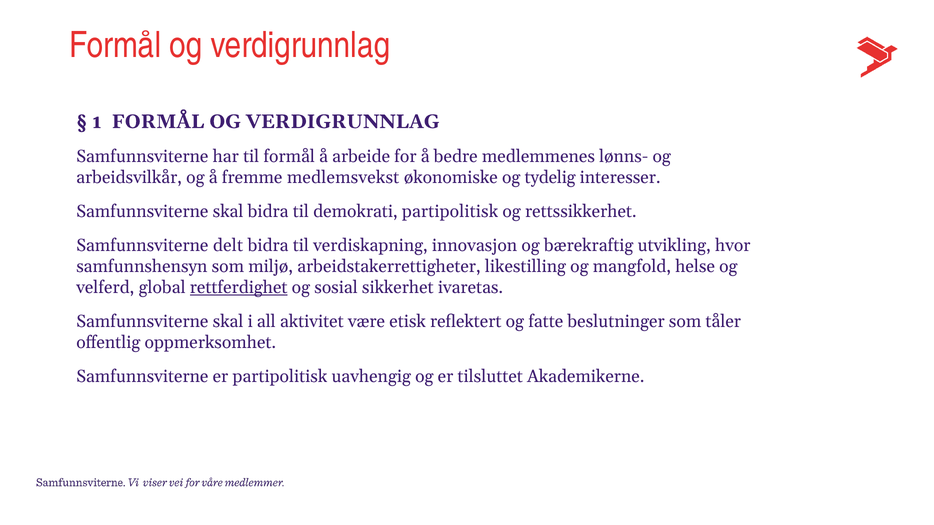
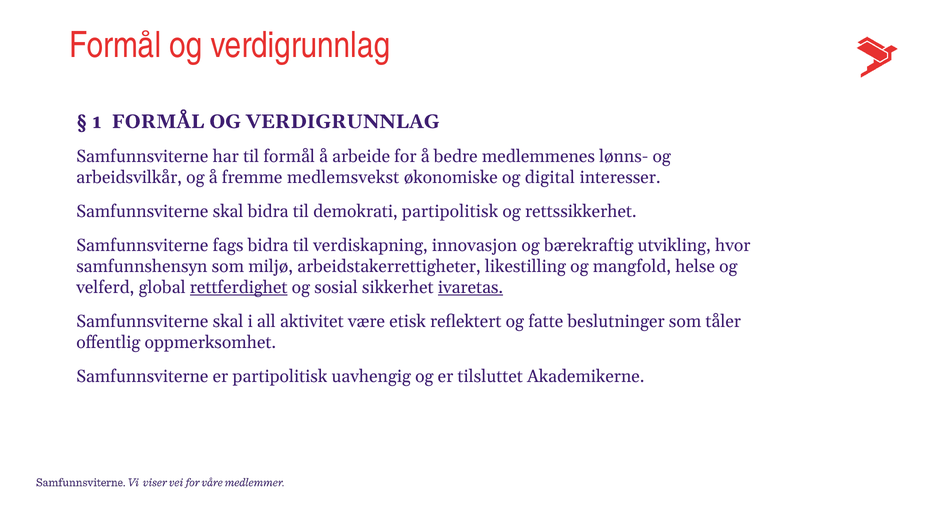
tydelig: tydelig -> digital (550, 178)
delt: delt -> fags (228, 246)
ivaretas underline: none -> present (471, 288)
